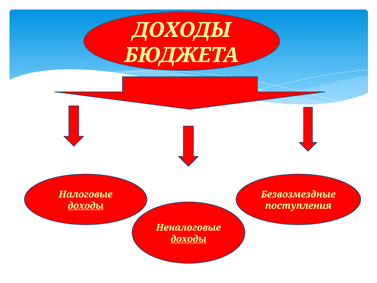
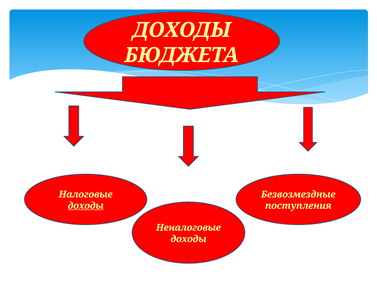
доходы underline: present -> none (189, 239)
